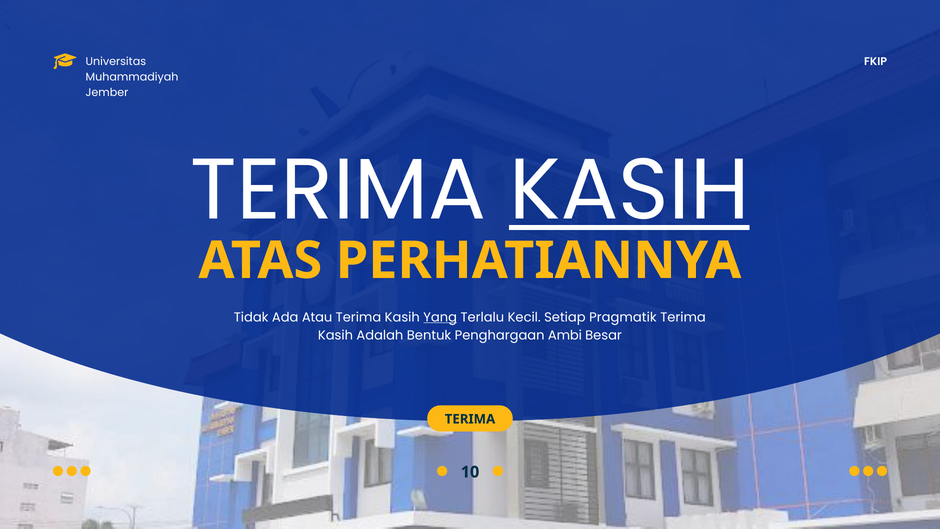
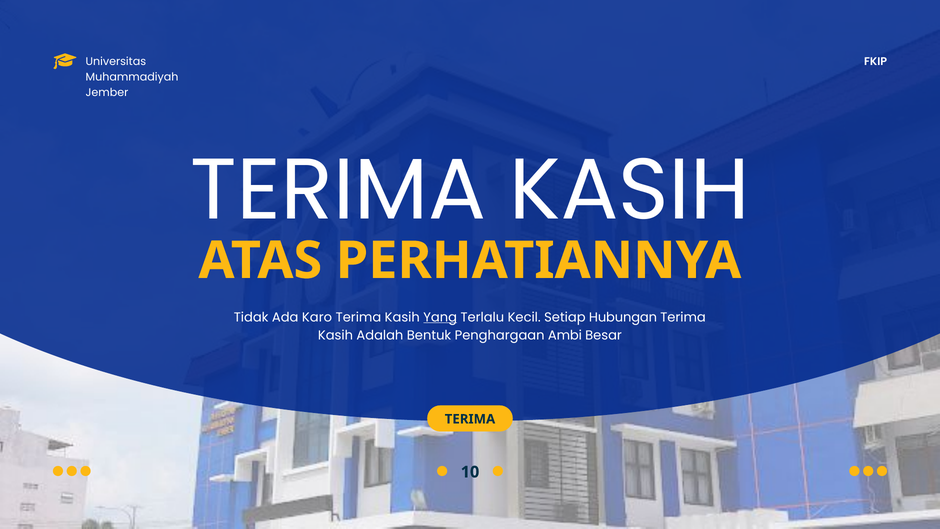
KASIH underline: present -> none (629, 190)
Atau: Atau -> Karo (317, 317)
Pragmatik: Pragmatik -> Hubungan (623, 317)
